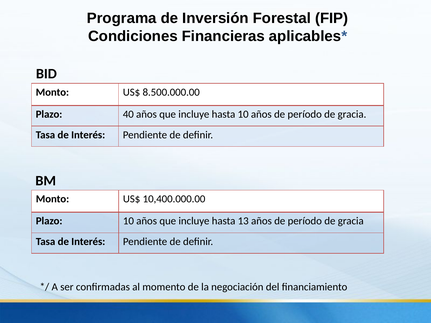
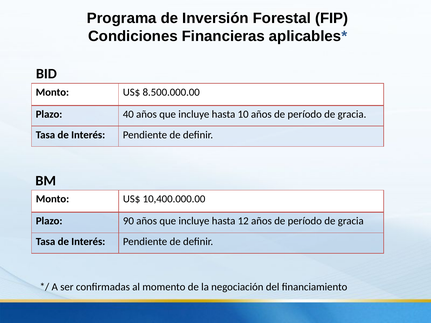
Plazo 10: 10 -> 90 (128, 221)
13: 13 -> 12 (243, 221)
